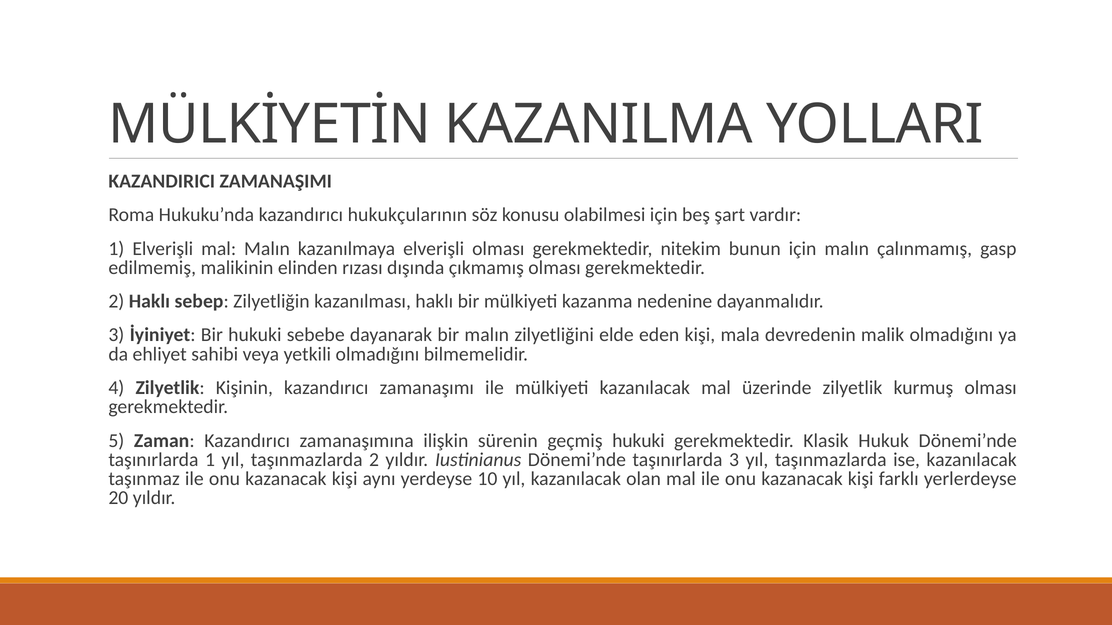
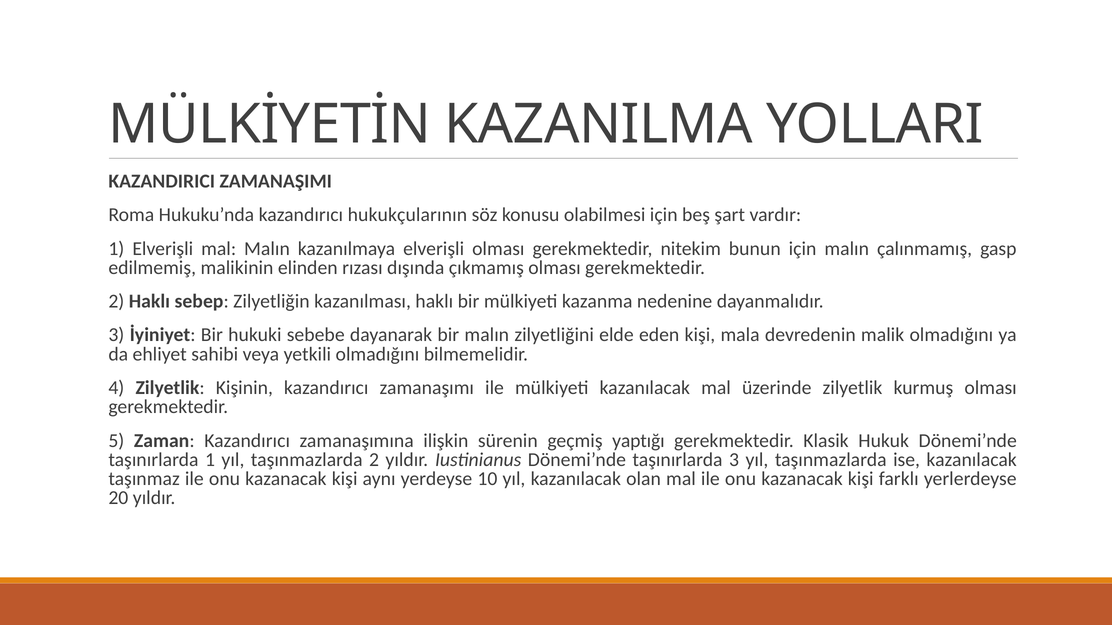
geçmiş hukuki: hukuki -> yaptığı (638, 441)
